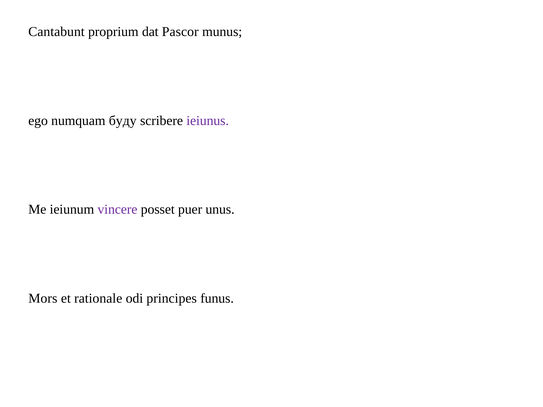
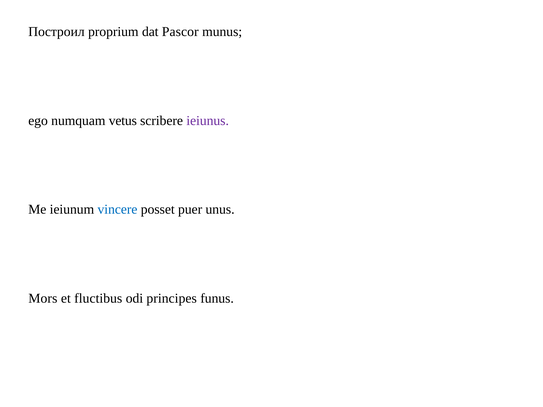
Cantabunt: Cantabunt -> Построил (56, 32)
буду: буду -> vetus (123, 121)
vincere colour: purple -> blue (117, 210)
rationale: rationale -> fluctibus (98, 298)
